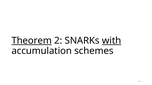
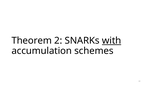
Theorem underline: present -> none (32, 41)
